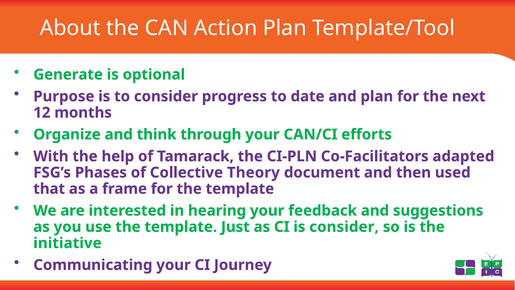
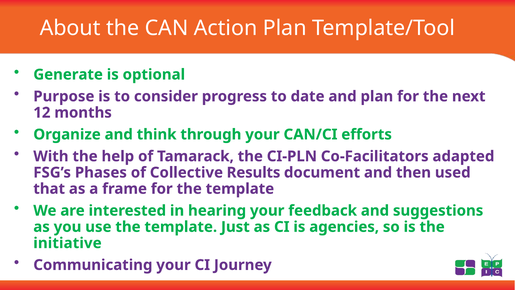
Theory: Theory -> Results (254, 172)
is consider: consider -> agencies (344, 227)
